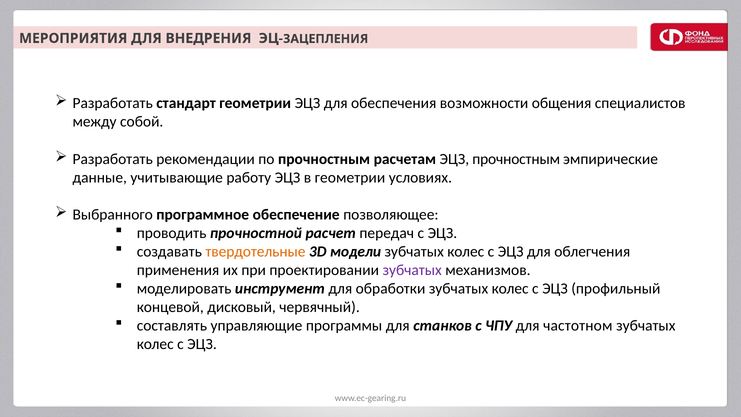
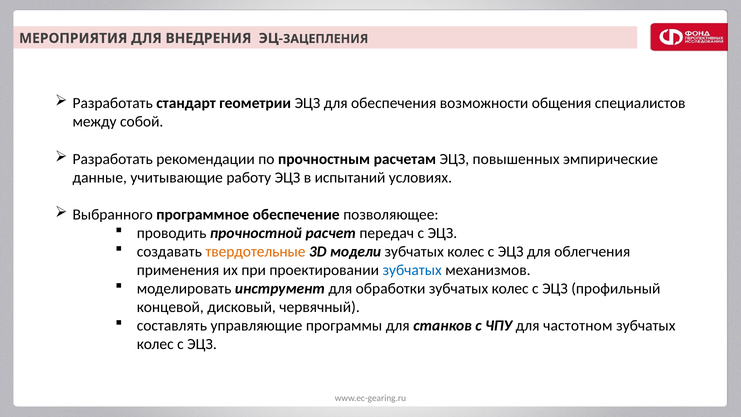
ЭЦЗ прочностным: прочностным -> повышенных (516, 159)
в геометрии: геометрии -> испытаний (350, 177)
зубчатых colour: purple -> blue (412, 270)
